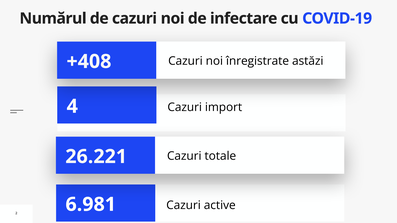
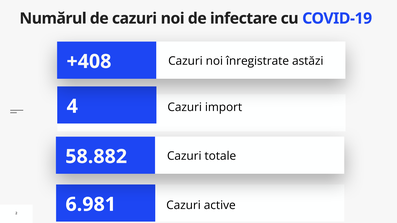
26.221: 26.221 -> 58.882 (96, 157)
